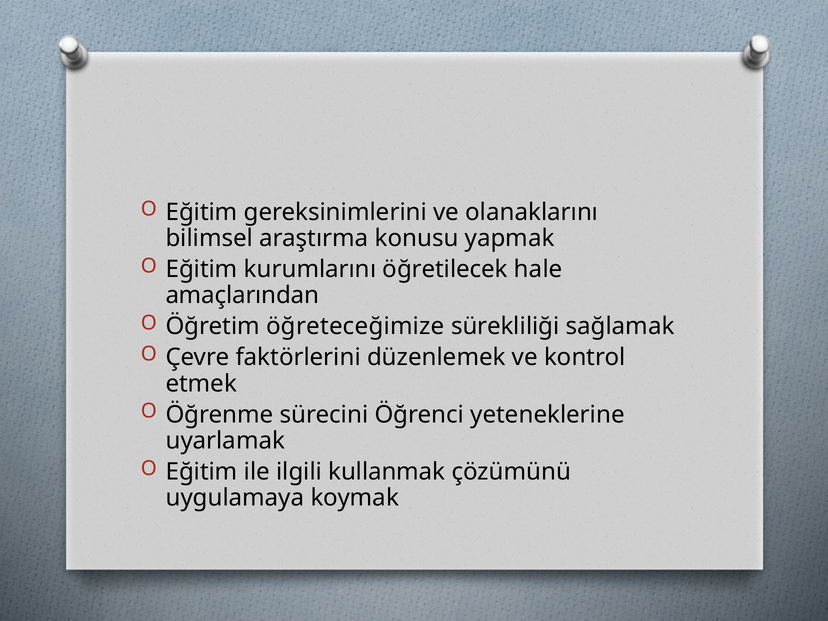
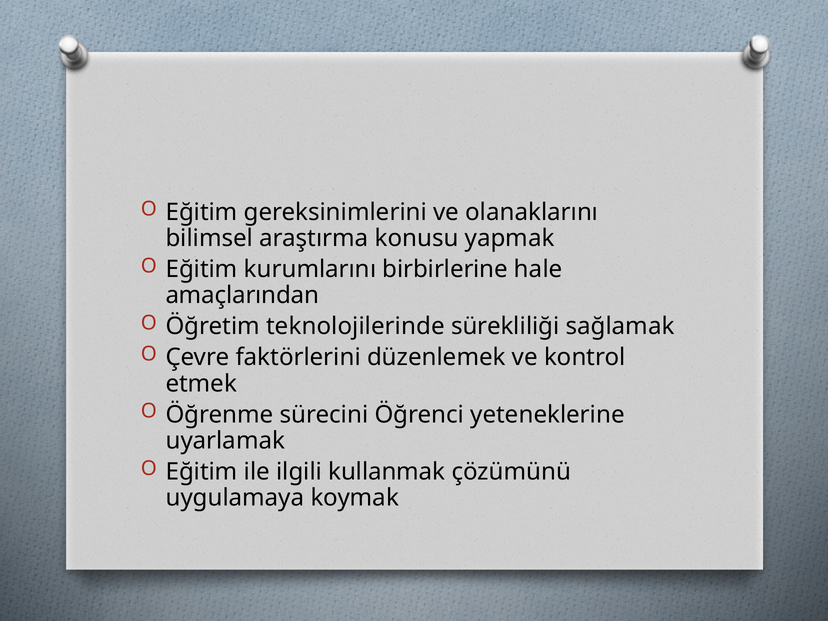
öğretilecek: öğretilecek -> birbirlerine (445, 269)
öğreteceğimize: öğreteceğimize -> teknolojilerinde (355, 326)
